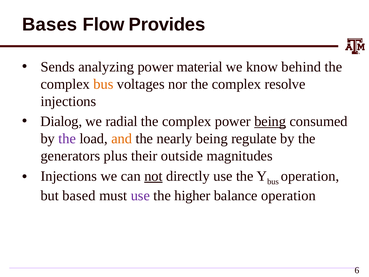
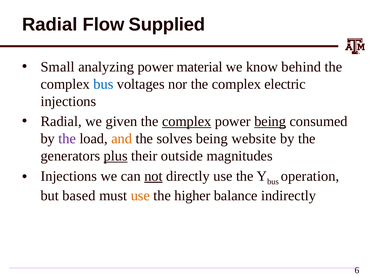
Bases: Bases -> Radial (50, 24)
Provides: Provides -> Supplied (167, 24)
Sends: Sends -> Small (58, 67)
bus colour: orange -> blue (103, 84)
resolve: resolve -> electric (285, 84)
Dialog: Dialog -> Radial (61, 121)
radial: radial -> given (122, 121)
complex underline: none -> present (187, 121)
nearly: nearly -> solves (175, 139)
regulate: regulate -> website (254, 139)
plus underline: none -> present (116, 156)
use colour: purple -> orange (140, 196)
balance operation: operation -> indirectly (289, 196)
